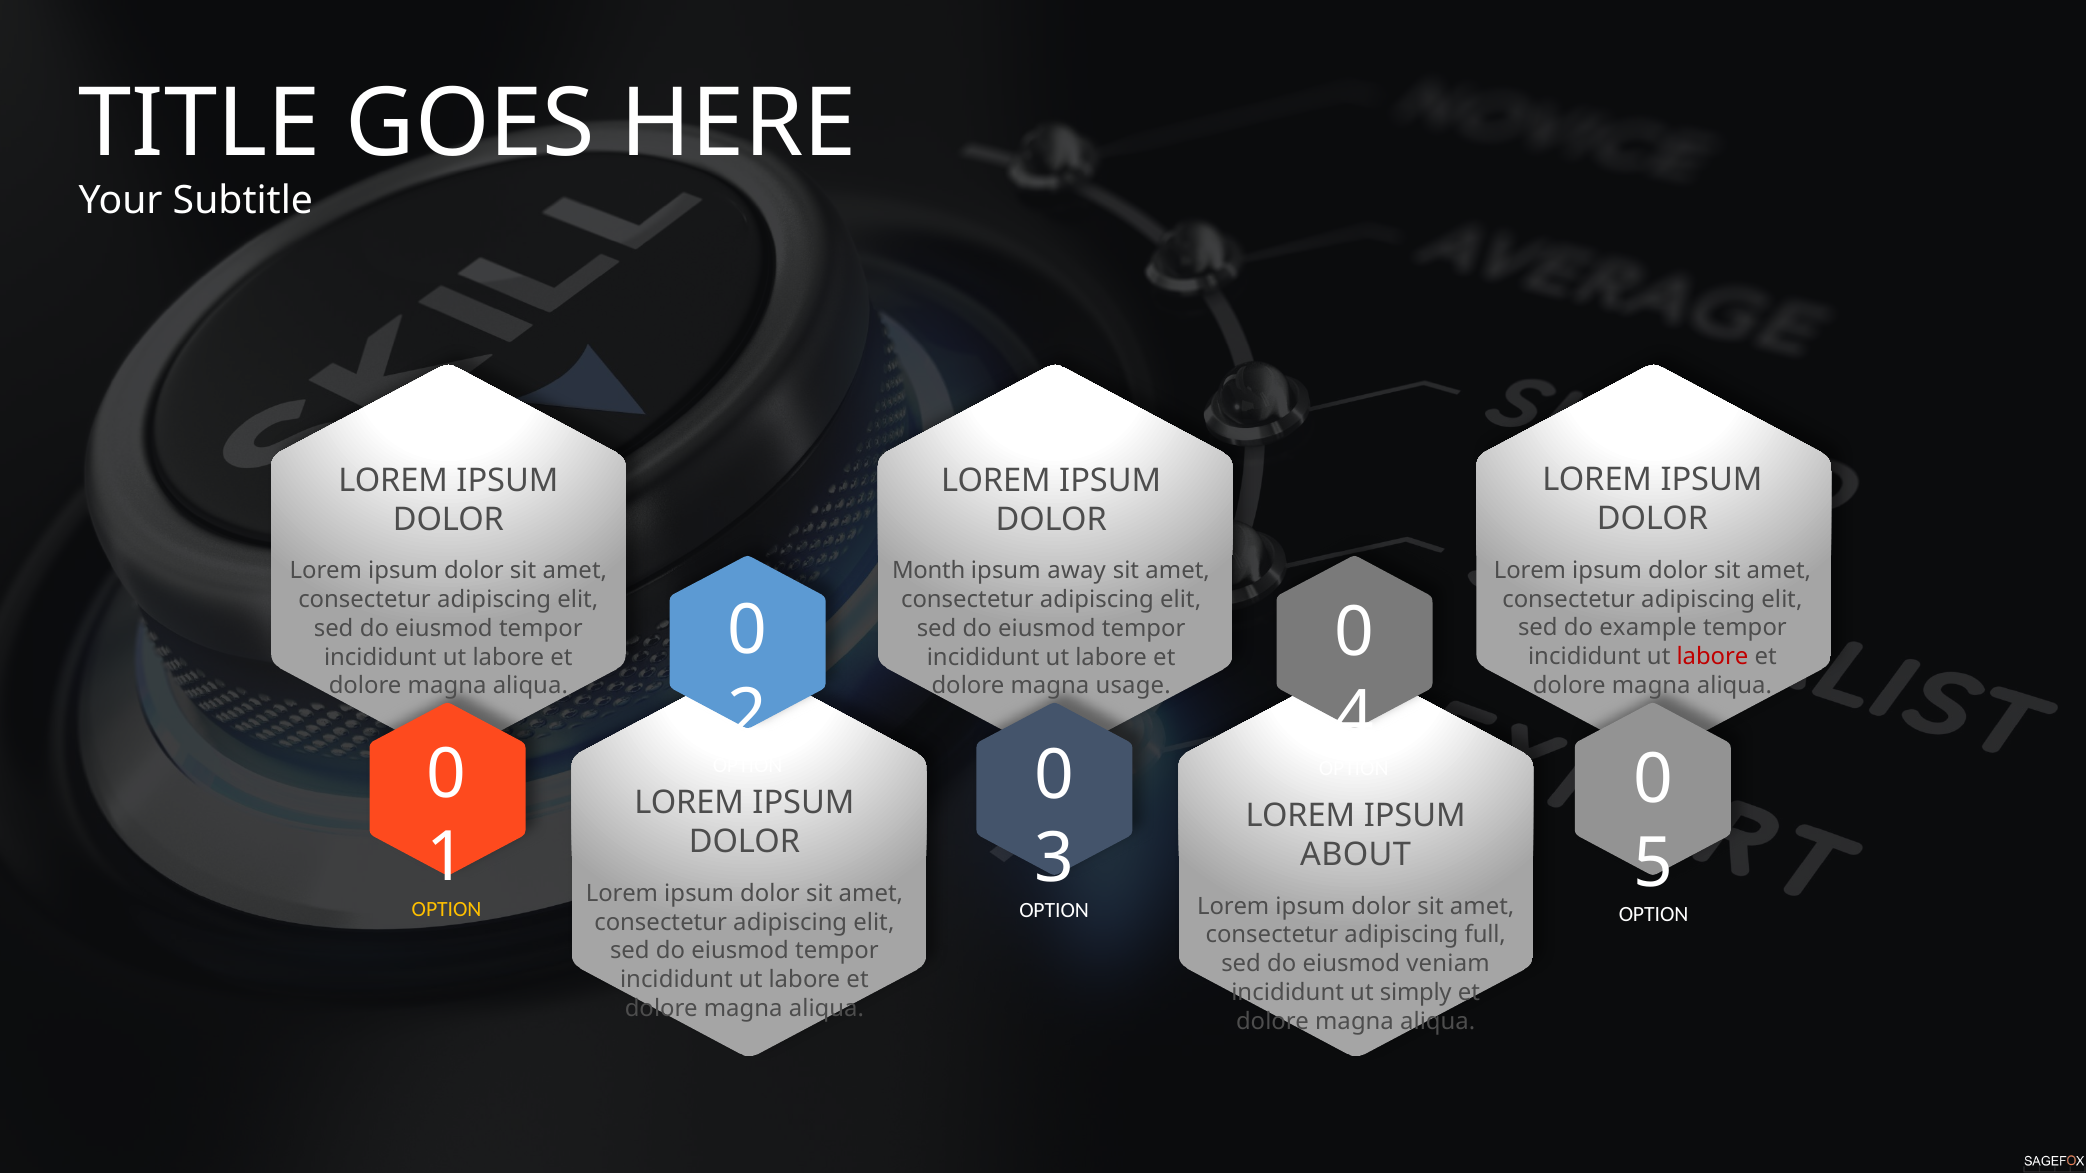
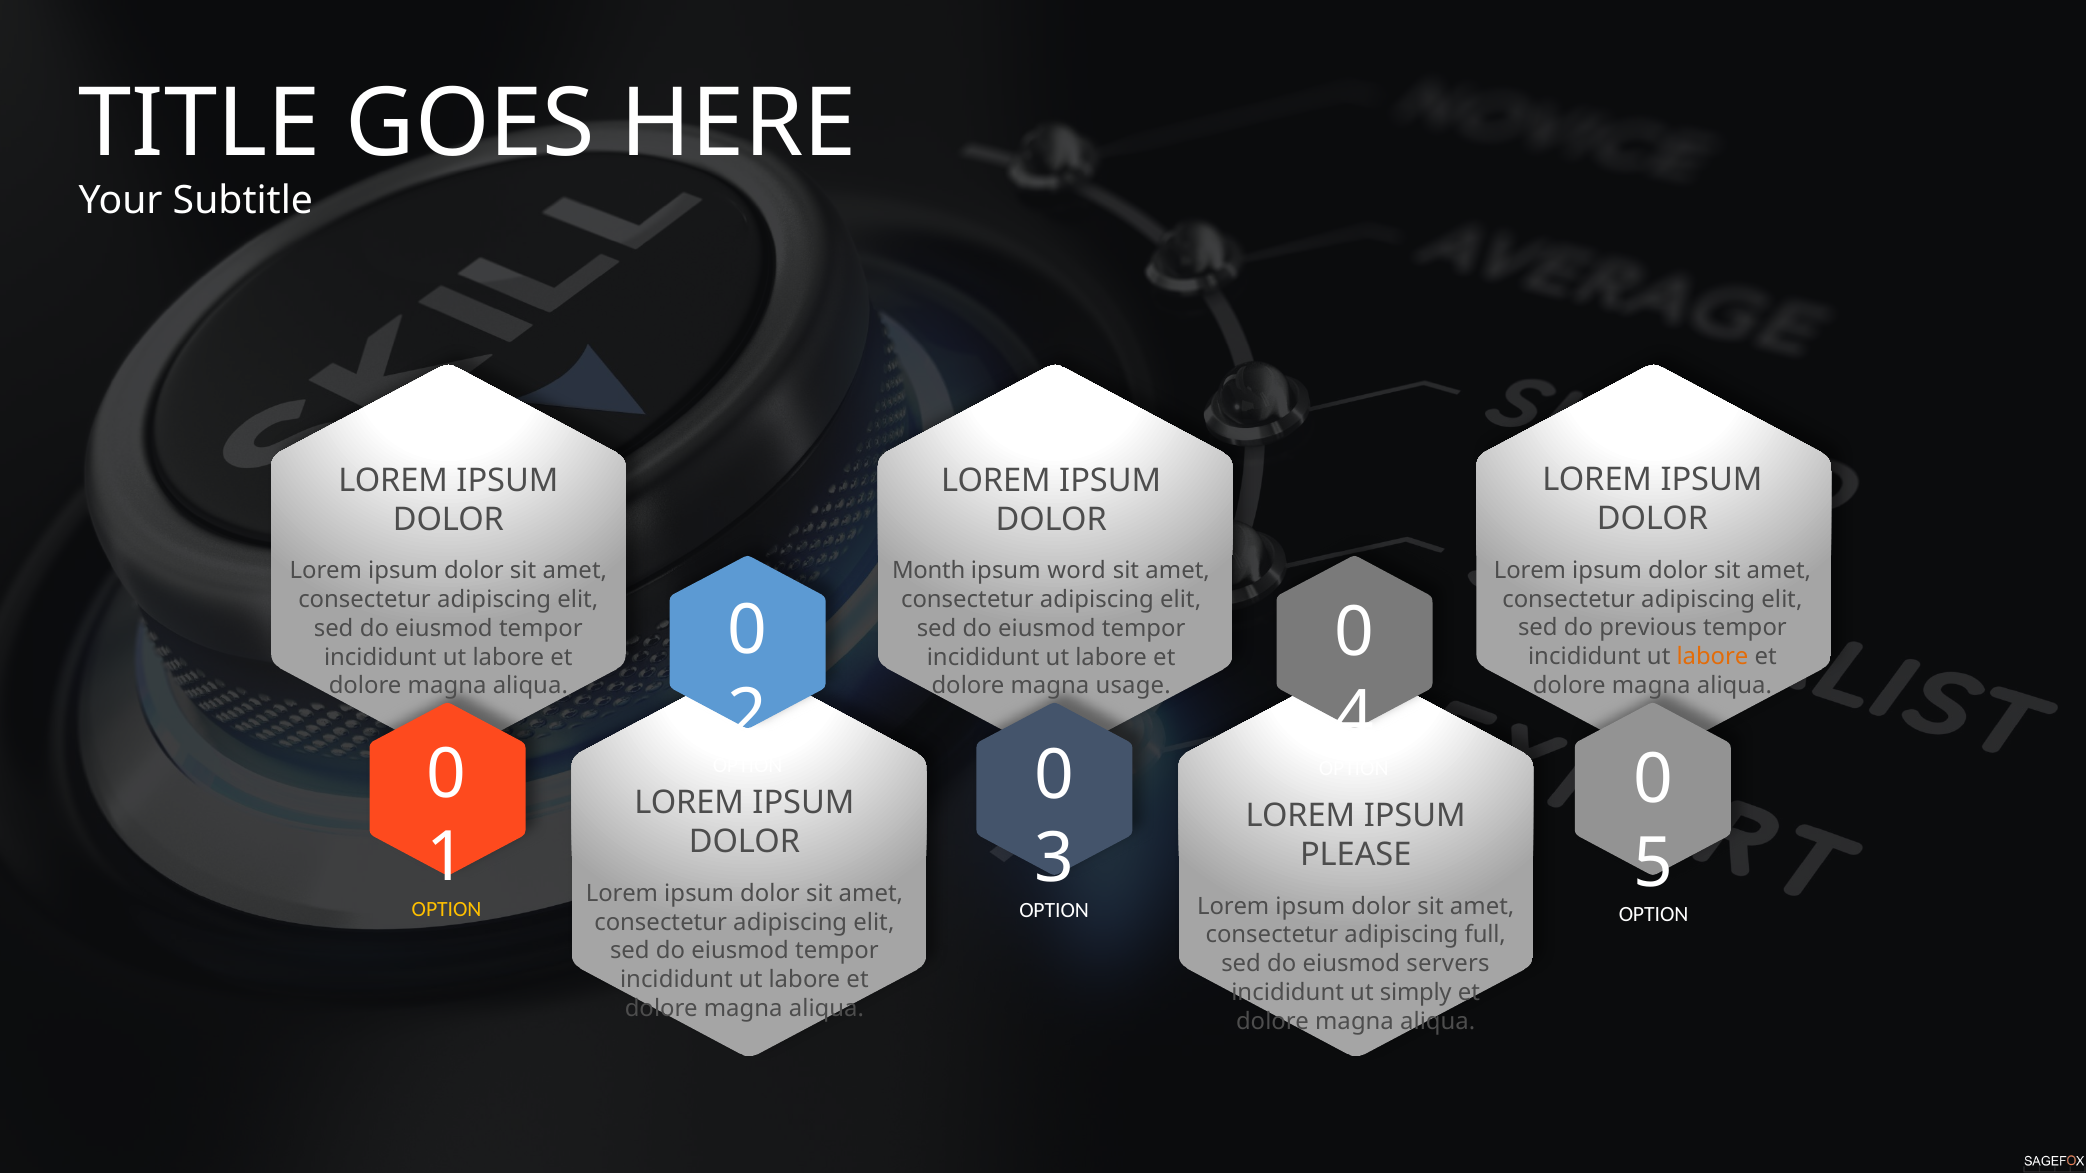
away: away -> word (1077, 571)
example: example -> previous (1648, 628)
labore colour: red -> orange (1712, 657)
ABOUT: ABOUT -> PLEASE (1356, 855)
veniam: veniam -> servers (1448, 964)
